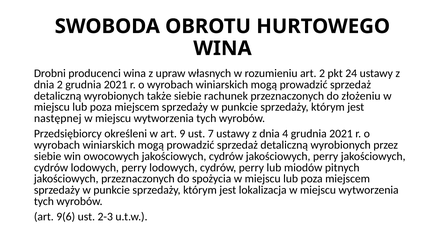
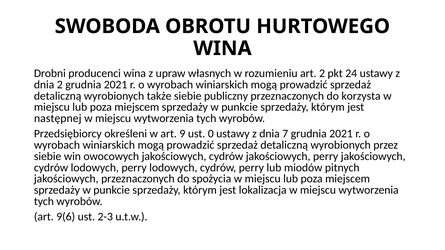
rachunek: rachunek -> publiczny (226, 96)
złożeniu: złożeniu -> korzysta (361, 96)
7: 7 -> 0 (211, 134)
4: 4 -> 7 (285, 134)
